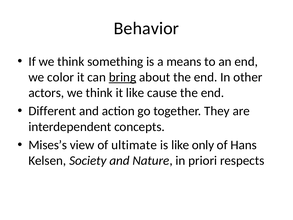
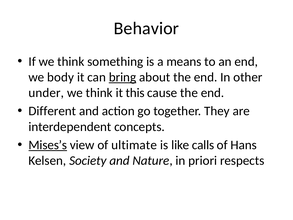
color: color -> body (61, 77)
actors: actors -> under (46, 93)
it like: like -> this (135, 93)
Mises’s underline: none -> present (48, 145)
only: only -> calls (203, 145)
